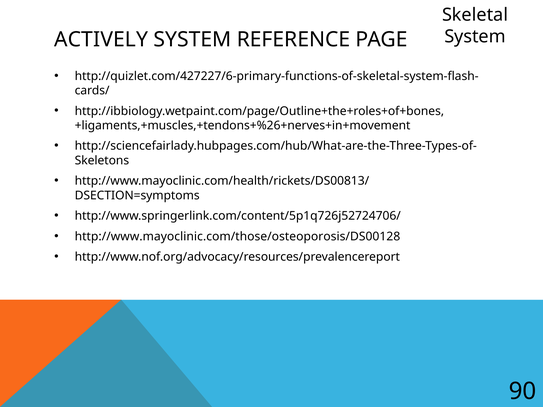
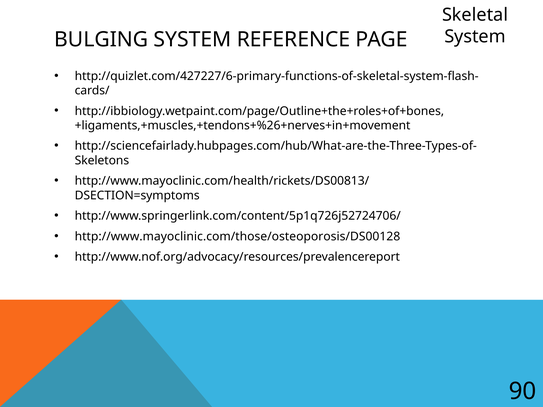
ACTIVELY: ACTIVELY -> BULGING (101, 39)
